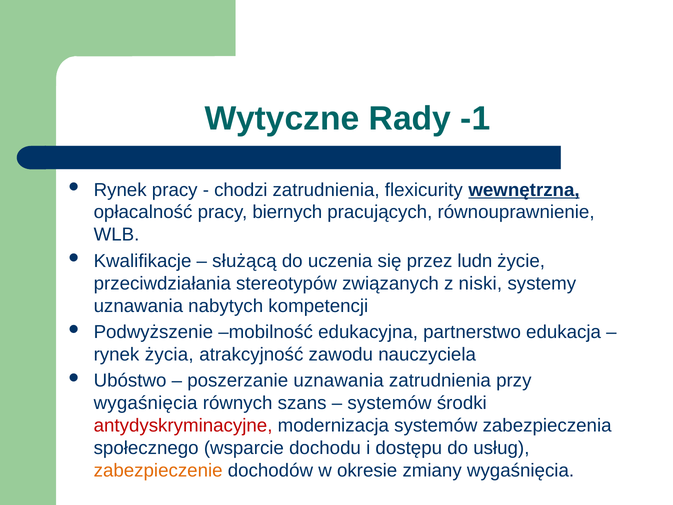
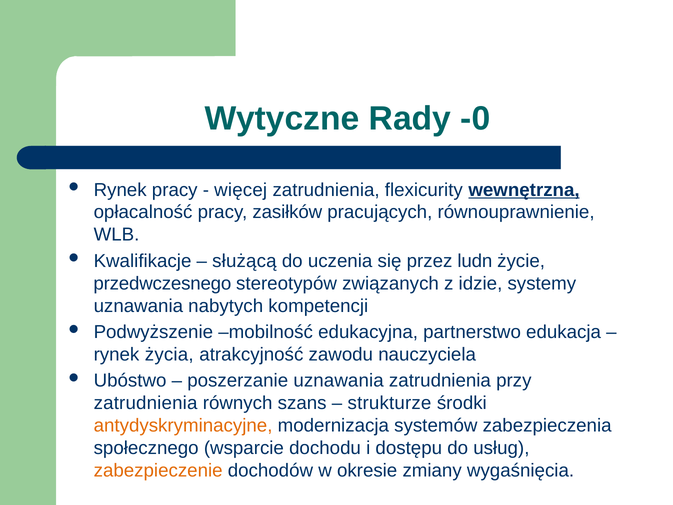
-1: -1 -> -0 (475, 118)
chodzi: chodzi -> więcej (241, 190)
biernych: biernych -> zasiłków (287, 212)
przeciwdziałania: przeciwdziałania -> przedwczesnego (162, 283)
niski: niski -> idzie (480, 283)
wygaśnięcia: wygaśnięcia -> zatrudnienia (146, 403)
systemów: systemów -> strukturze (389, 403)
antydyskryminacyjne colour: red -> orange (183, 425)
